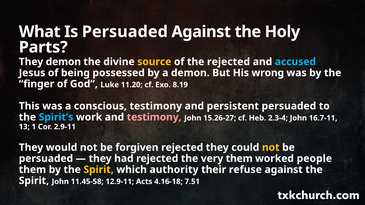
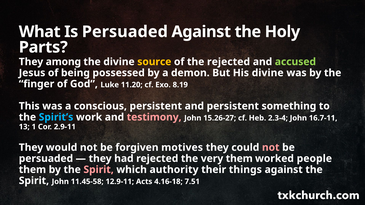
They demon: demon -> among (63, 62)
accused colour: light blue -> light green (295, 62)
His wrong: wrong -> divine (268, 73)
conscious testimony: testimony -> persistent (156, 106)
persistent persuaded: persuaded -> something (289, 106)
forgiven rejected: rejected -> motives (182, 148)
not colour: yellow -> pink (271, 148)
Spirit colour: yellow -> pink (99, 170)
refuse: refuse -> things (245, 170)
